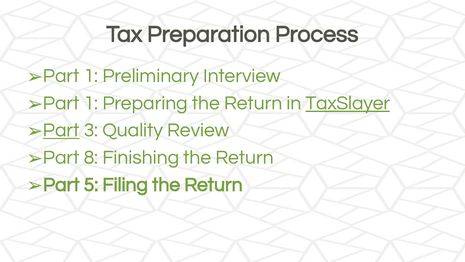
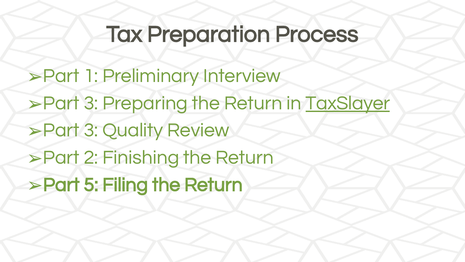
1: 1 -> 3 (91, 103)
Part underline: present -> none (61, 130)
8: 8 -> 2 (91, 157)
